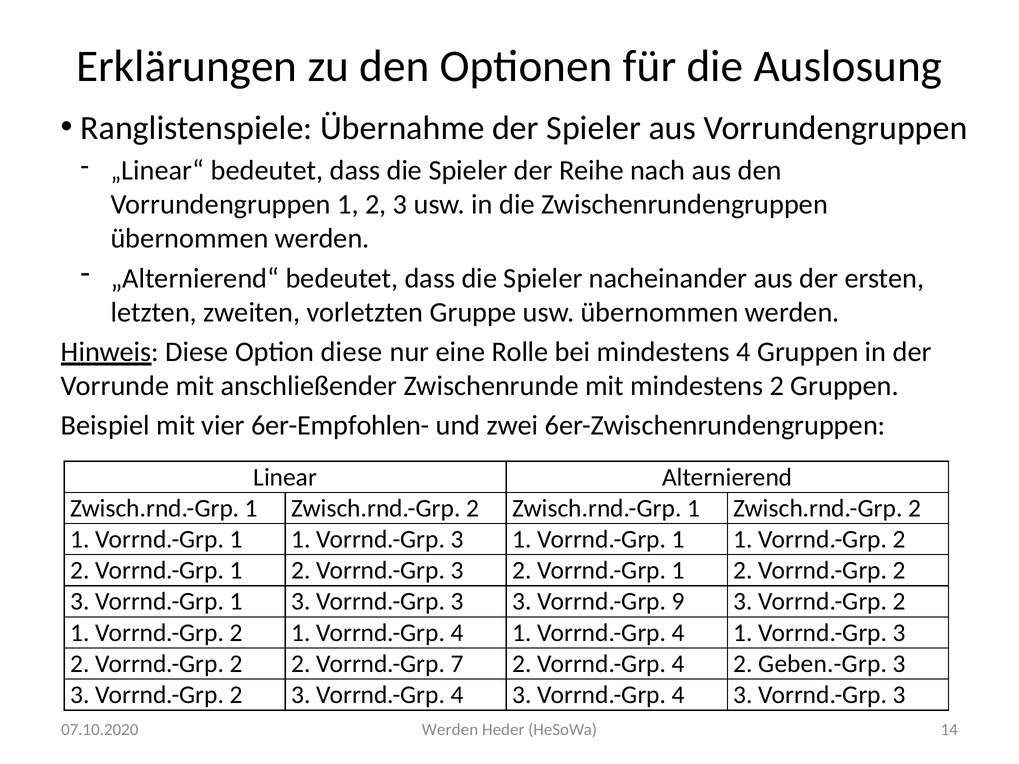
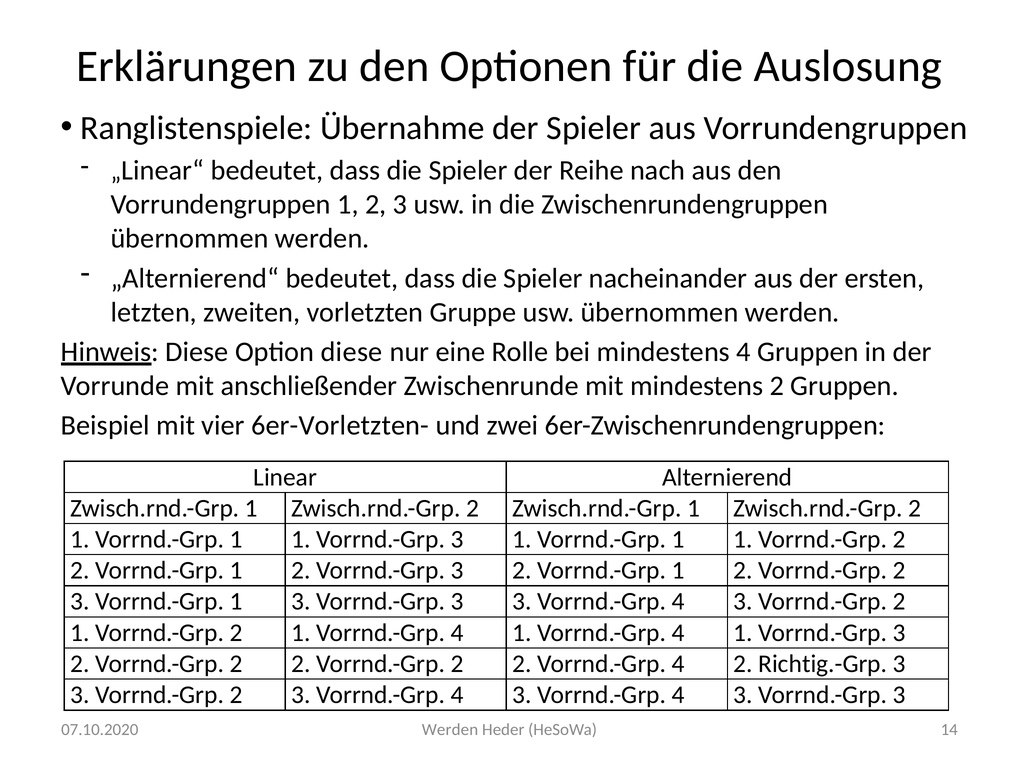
6er-Empfohlen-: 6er-Empfohlen- -> 6er-Vorletzten- (340, 426)
3 3 Vorrnd.-Grp 9: 9 -> 4 (678, 602)
2 2 Vorrnd.-Grp 7: 7 -> 2 (457, 664)
Geben.-Grp: Geben.-Grp -> Richtig.-Grp (823, 664)
